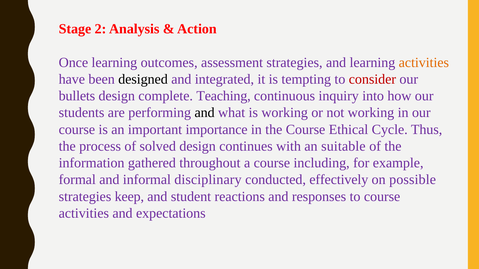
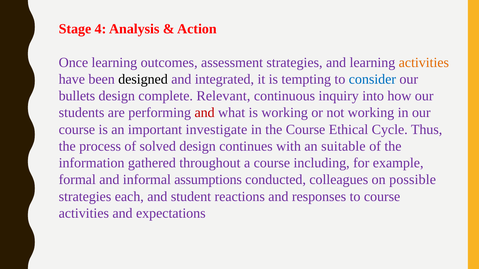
2: 2 -> 4 (100, 29)
consider colour: red -> blue (372, 79)
Teaching: Teaching -> Relevant (223, 96)
and colour: black -> red (205, 113)
importance: importance -> investigate (216, 130)
disciplinary: disciplinary -> assumptions (208, 180)
effectively: effectively -> colleagues (339, 180)
keep: keep -> each (129, 197)
